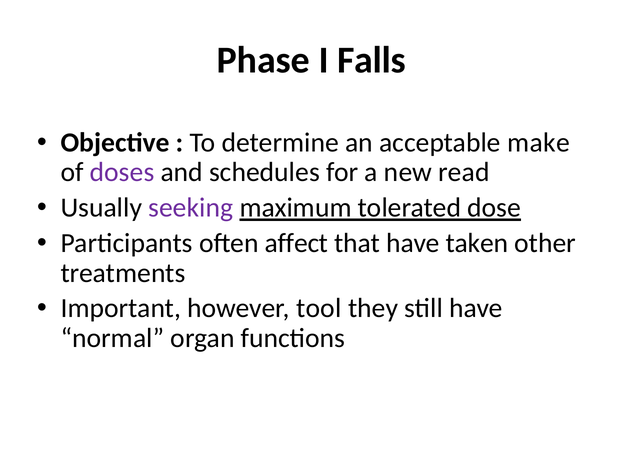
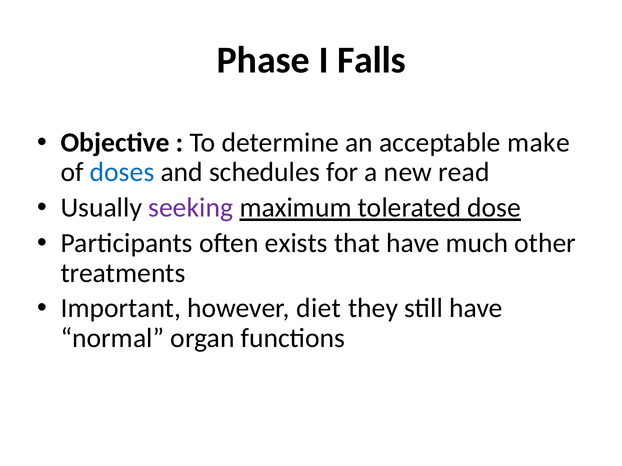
doses colour: purple -> blue (122, 173)
affect: affect -> exists (296, 243)
taken: taken -> much (477, 243)
tool: tool -> diet (319, 309)
